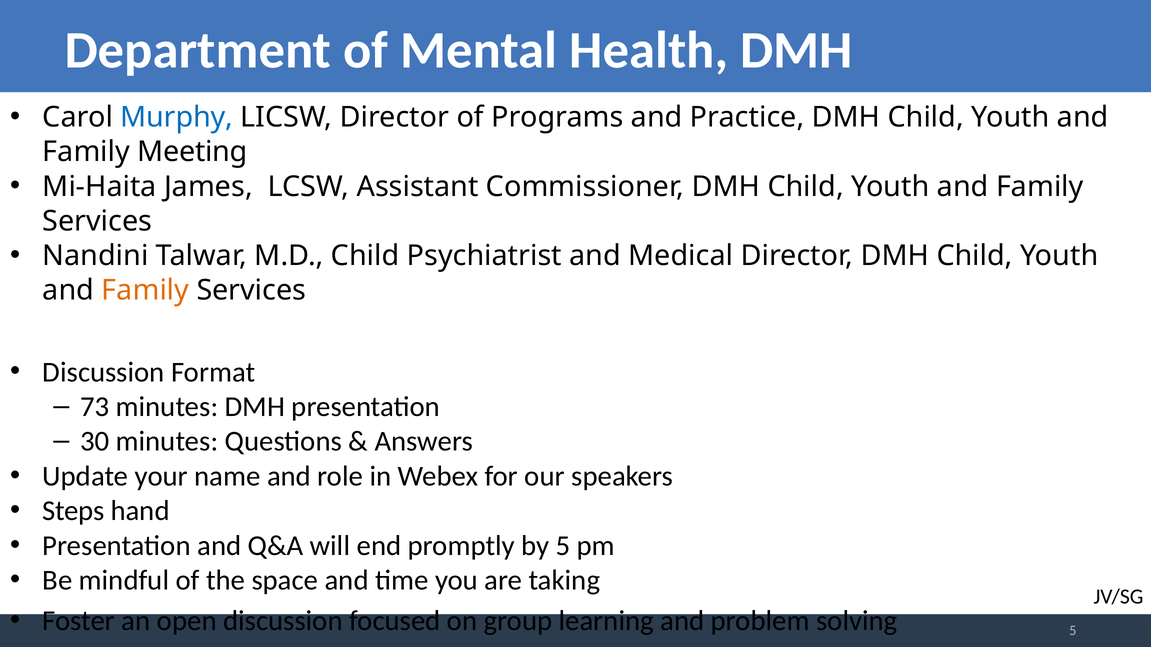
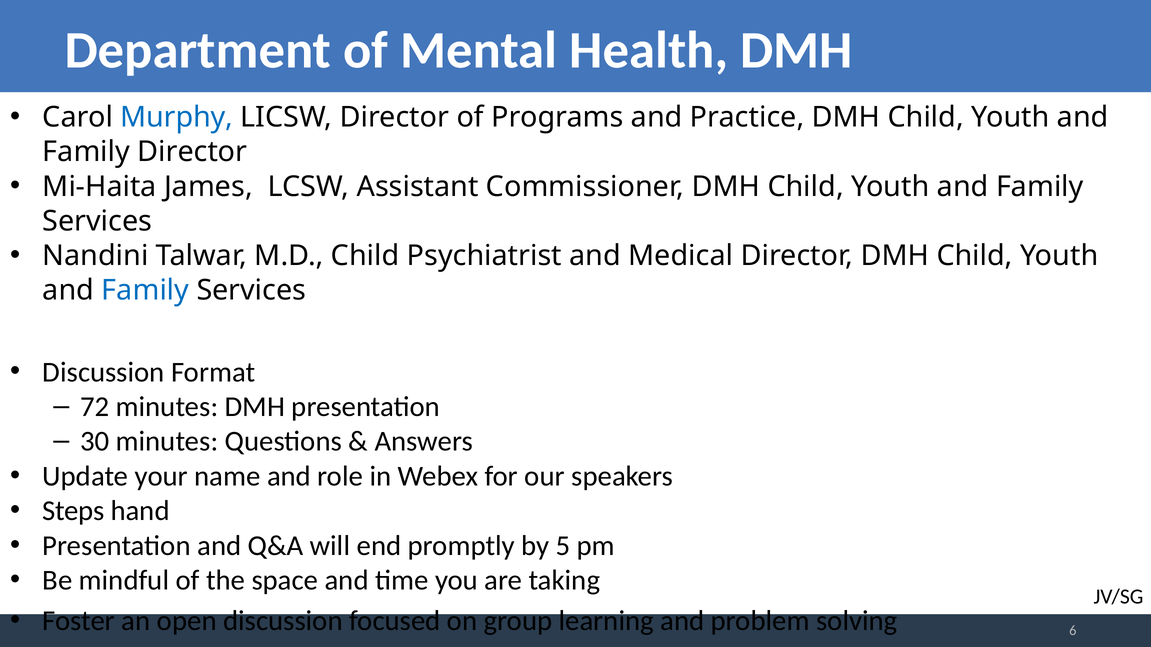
Family Meeting: Meeting -> Director (192, 152)
Family colour: orange -> blue (145, 290)
73: 73 -> 72 (95, 407)
solving 5: 5 -> 6 (1073, 631)
